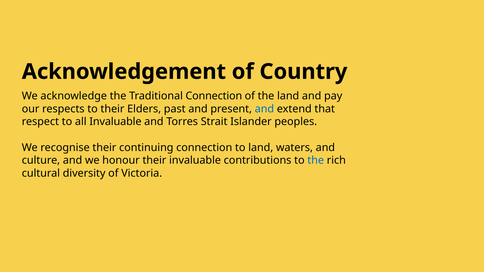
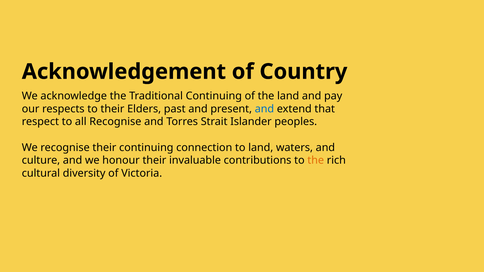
Traditional Connection: Connection -> Continuing (214, 96)
all Invaluable: Invaluable -> Recognise (115, 122)
the colour: blue -> orange (316, 161)
